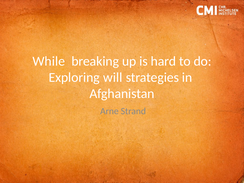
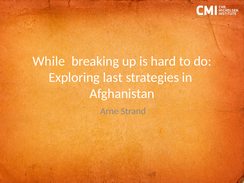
will: will -> last (113, 77)
